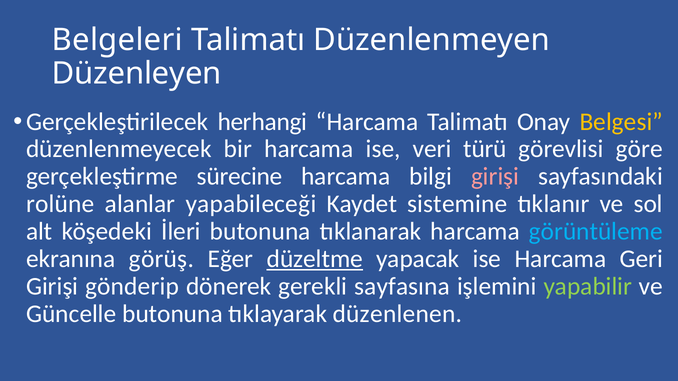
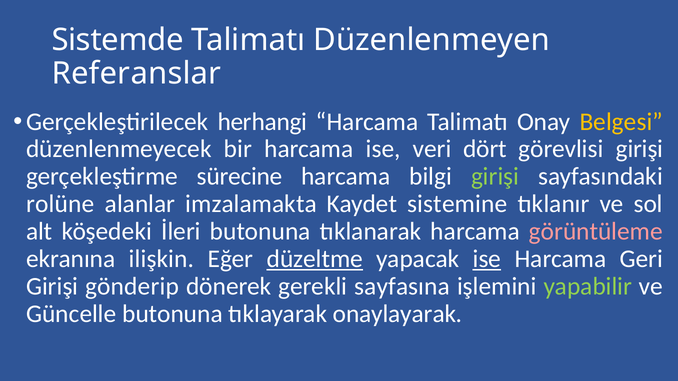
Belgeleri: Belgeleri -> Sistemde (118, 40)
Düzenleyen: Düzenleyen -> Referanslar (136, 74)
türü: türü -> dört (485, 149)
görevlisi göre: göre -> girişi (639, 149)
girişi colour: pink -> light green (495, 177)
yapabileceği: yapabileceği -> imzalamakta (251, 204)
görüntüleme colour: light blue -> pink (596, 232)
görüş: görüş -> ilişkin (162, 259)
ise underline: none -> present (487, 259)
düzenlenen: düzenlenen -> onaylayarak (398, 314)
